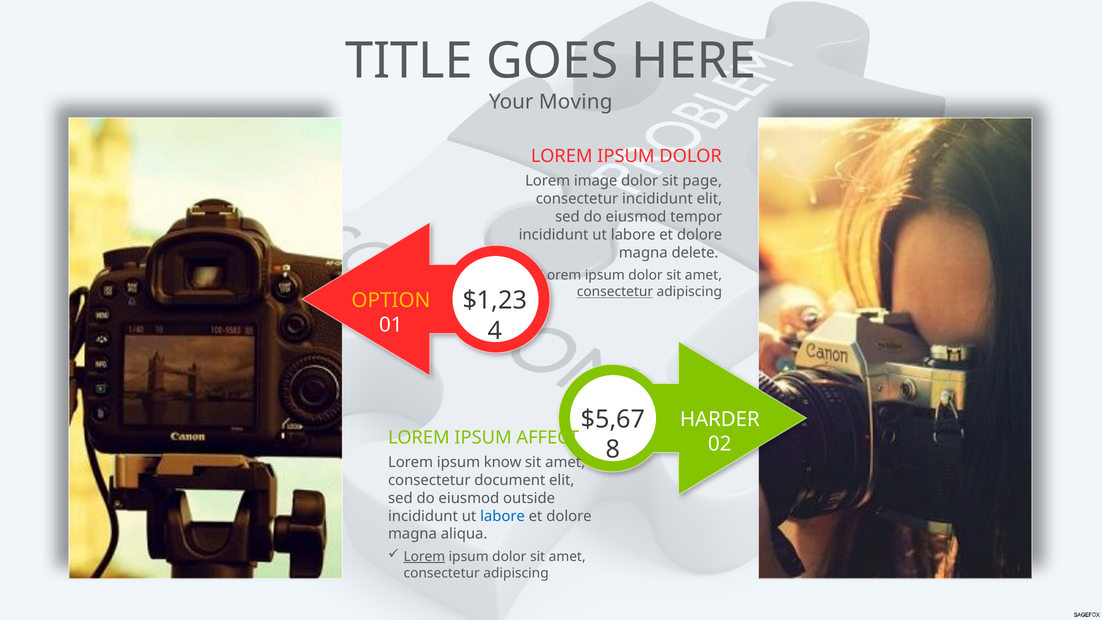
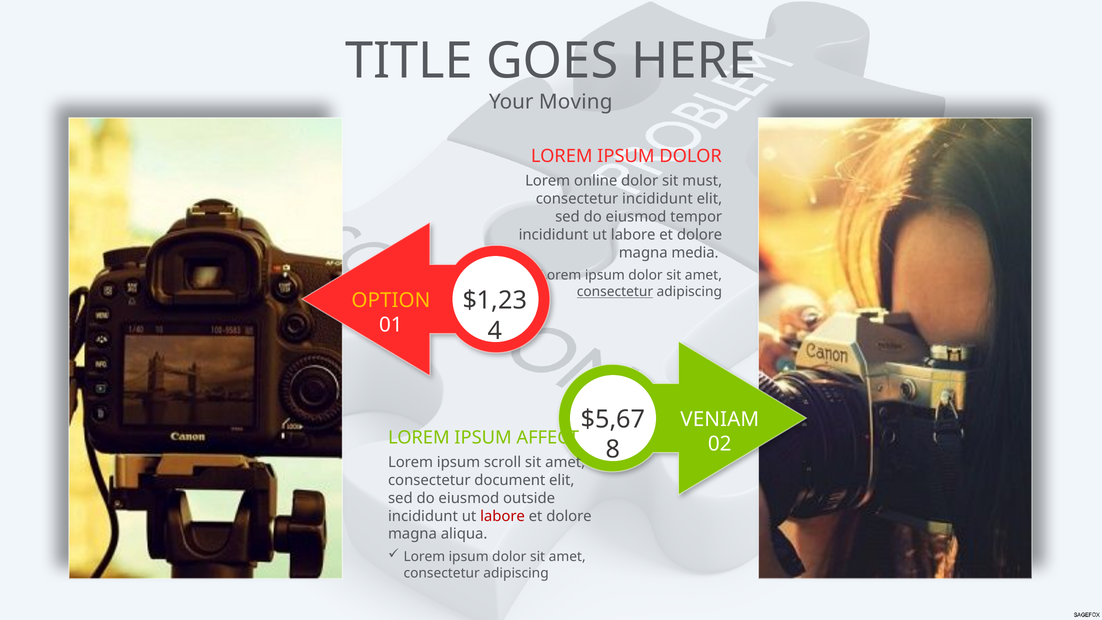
image: image -> online (596, 181)
page: page -> must (702, 181)
delete: delete -> media (695, 253)
HARDER: HARDER -> VENIAM (720, 419)
know: know -> scroll (503, 462)
labore colour: blue -> red (503, 516)
Lorem underline: present -> none (424, 557)
